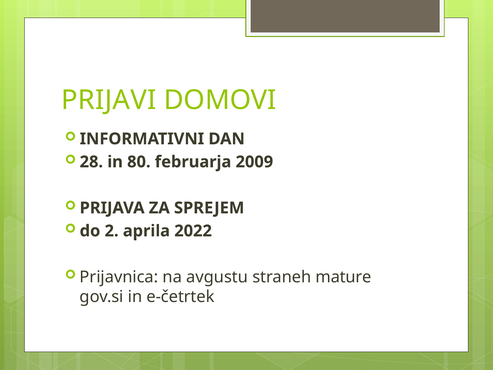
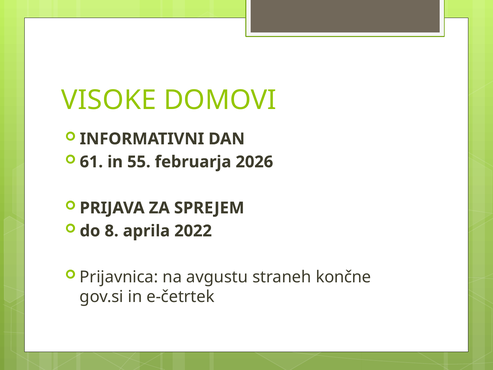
PRIJAVI: PRIJAVI -> VISOKE (109, 100)
28: 28 -> 61 (91, 162)
80: 80 -> 55 (139, 162)
2009: 2009 -> 2026 (254, 162)
2: 2 -> 8 (112, 231)
mature: mature -> končne (343, 277)
